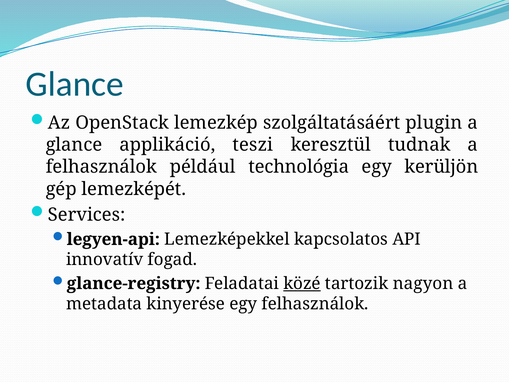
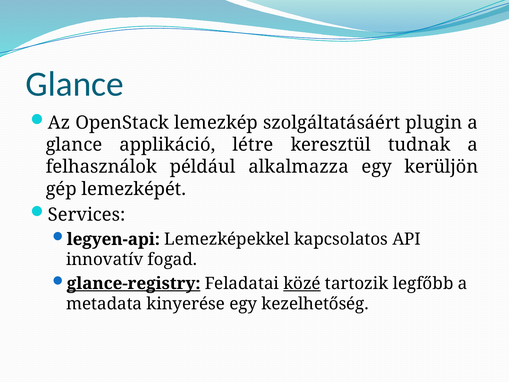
teszi: teszi -> létre (253, 145)
technológia: technológia -> alkalmazza (299, 167)
glance-registry underline: none -> present (134, 283)
nagyon: nagyon -> legfőbb (423, 283)
egy felhasználok: felhasználok -> kezelhetőség (315, 304)
